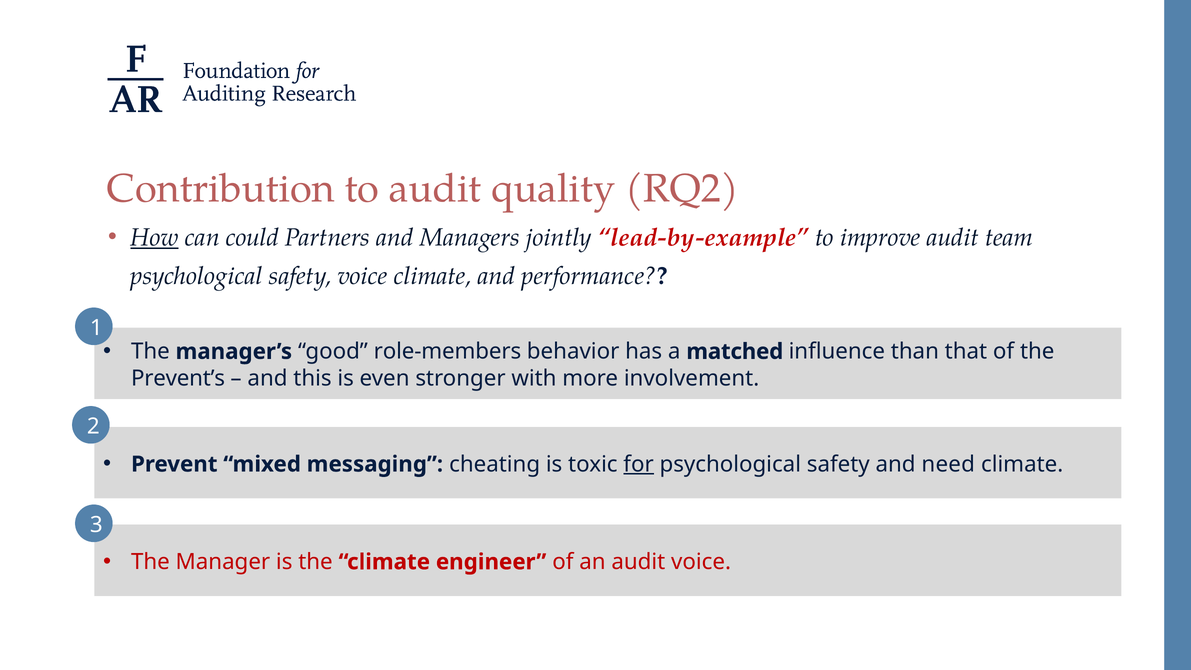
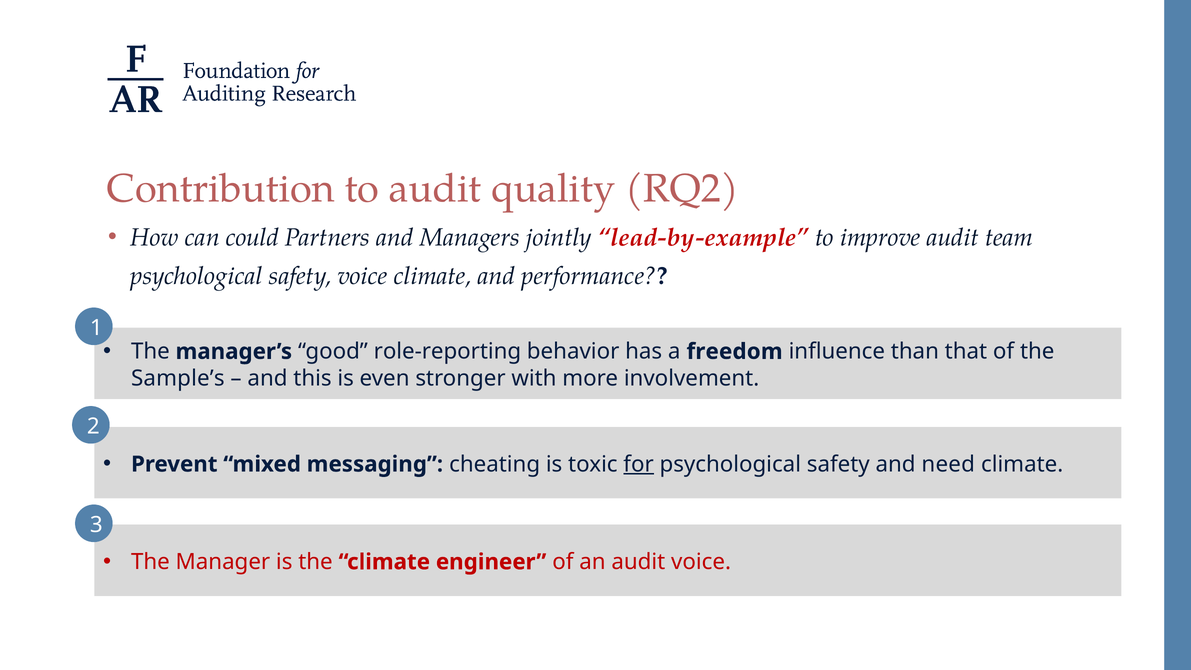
How underline: present -> none (155, 237)
role-members: role-members -> role-reporting (447, 352)
matched: matched -> freedom (735, 352)
Prevent’s: Prevent’s -> Sample’s (178, 378)
